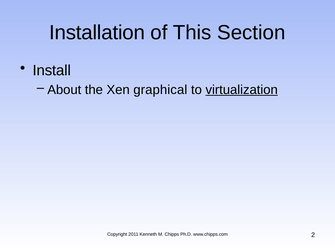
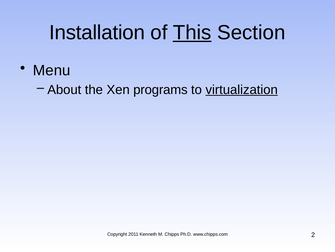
This underline: none -> present (192, 32)
Install: Install -> Menu (52, 70)
graphical: graphical -> programs (160, 90)
